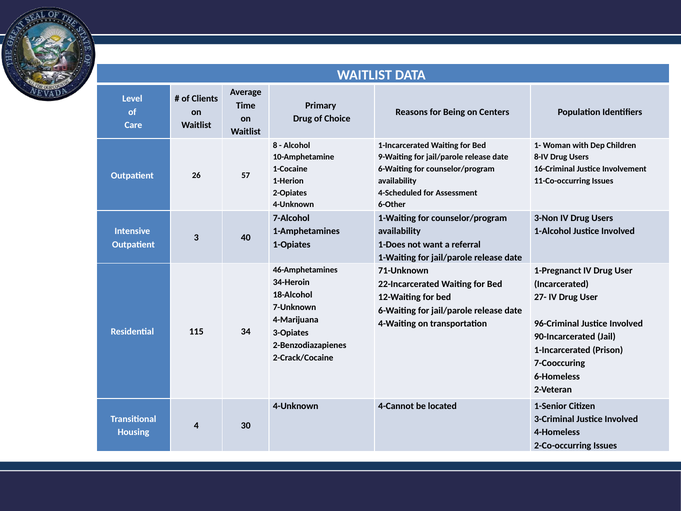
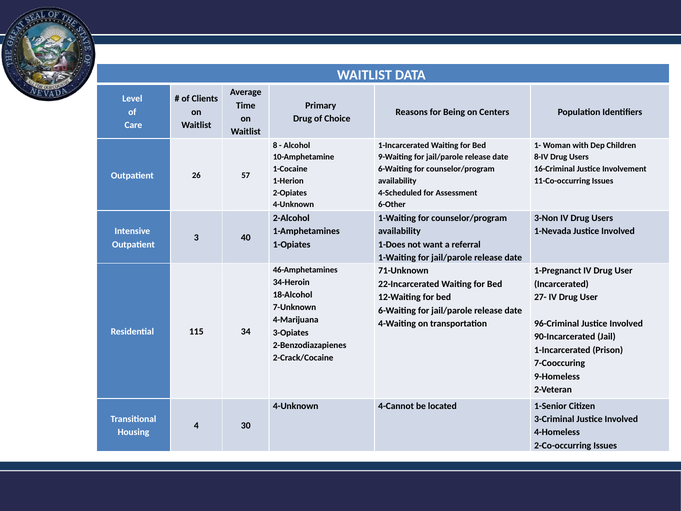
7-Alcohol: 7-Alcohol -> 2-Alcohol (291, 218)
1-Alcohol: 1-Alcohol -> 1-Nevada (553, 231)
6-Homeless: 6-Homeless -> 9-Homeless (557, 376)
